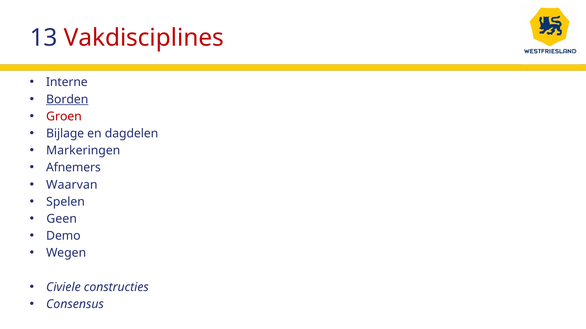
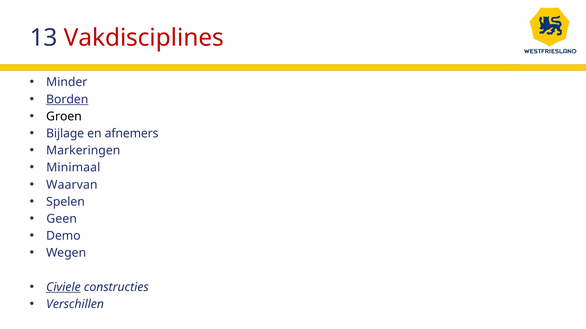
Interne: Interne -> Minder (67, 82)
Groen colour: red -> black (64, 117)
dagdelen: dagdelen -> afnemers (132, 134)
Afnemers: Afnemers -> Minimaal (73, 168)
Civiele underline: none -> present (63, 288)
Consensus: Consensus -> Verschillen (75, 305)
